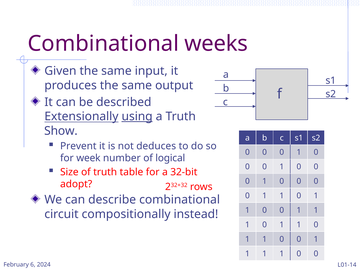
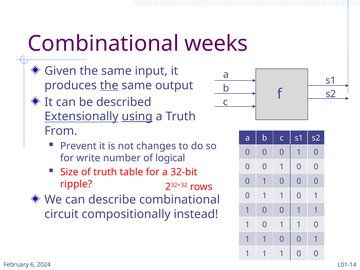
the underline: none -> present (109, 85)
Show: Show -> From (61, 131)
deduces: deduces -> changes (156, 146)
week: week -> write (88, 158)
adopt: adopt -> ripple (76, 184)
